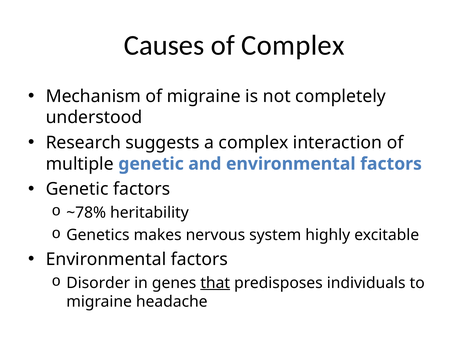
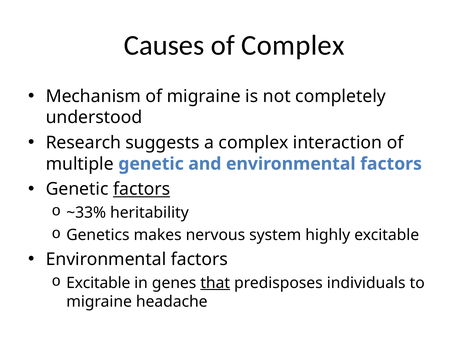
factors underline: none -> present (142, 189)
~78%: ~78% -> ~33% (86, 213)
Disorder: Disorder -> Excitable (98, 283)
